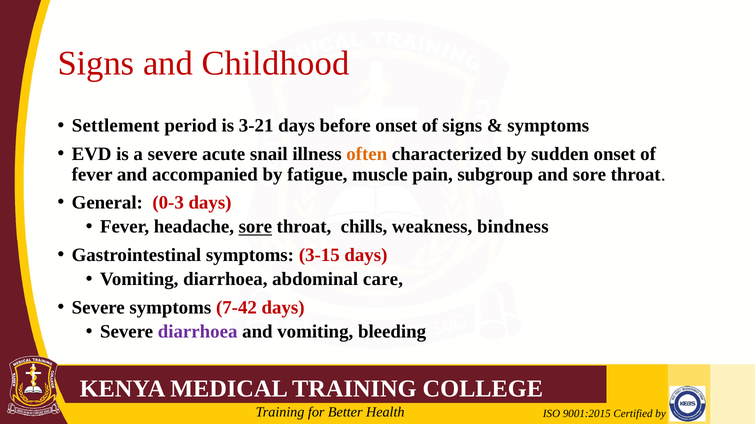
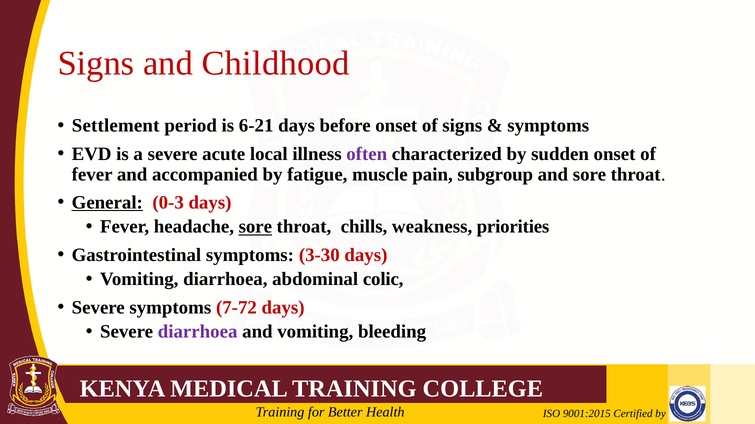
3-21: 3-21 -> 6-21 (256, 126)
snail: snail -> local (269, 154)
often colour: orange -> purple (367, 154)
General underline: none -> present (107, 203)
bindness: bindness -> priorities (513, 227)
3-15: 3-15 -> 3-30 (319, 255)
care: care -> colic (383, 280)
7-42: 7-42 -> 7-72 (236, 308)
